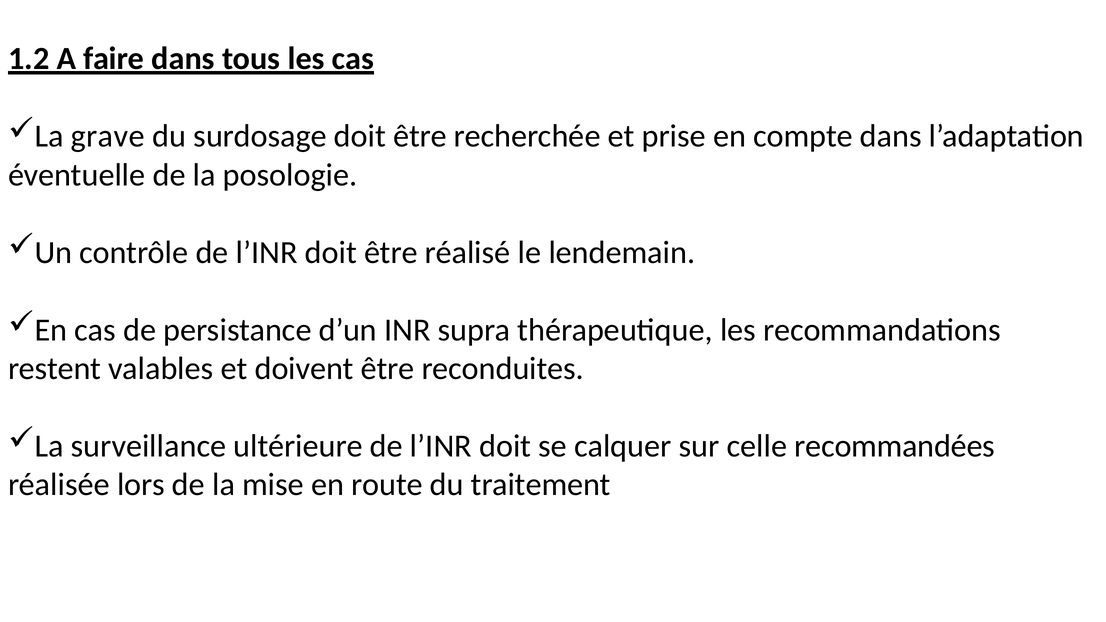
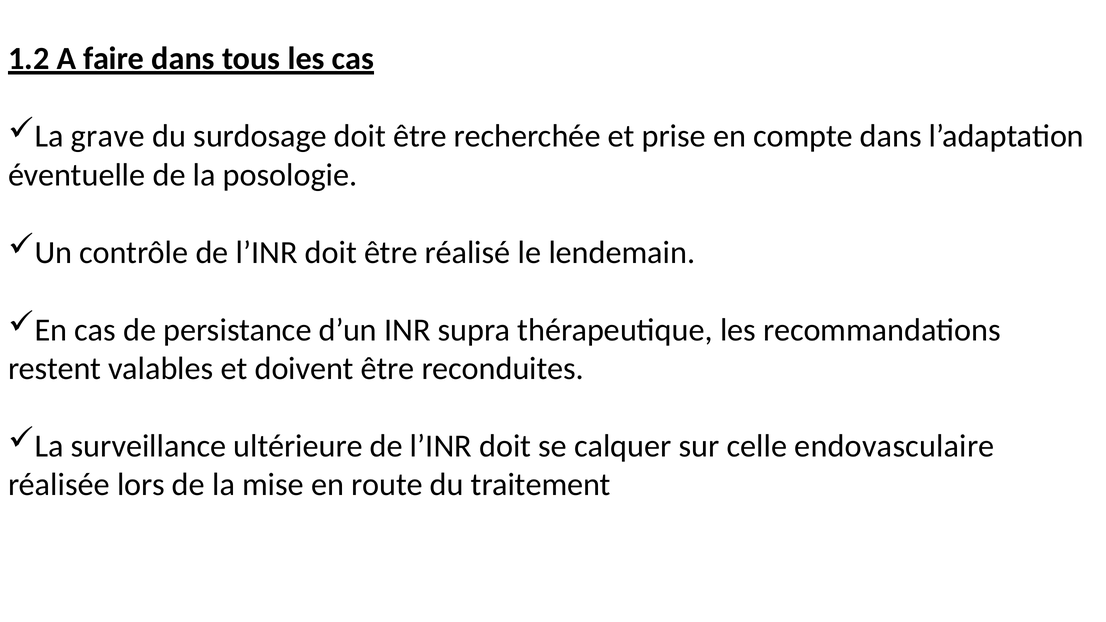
recommandées: recommandées -> endovasculaire (894, 446)
